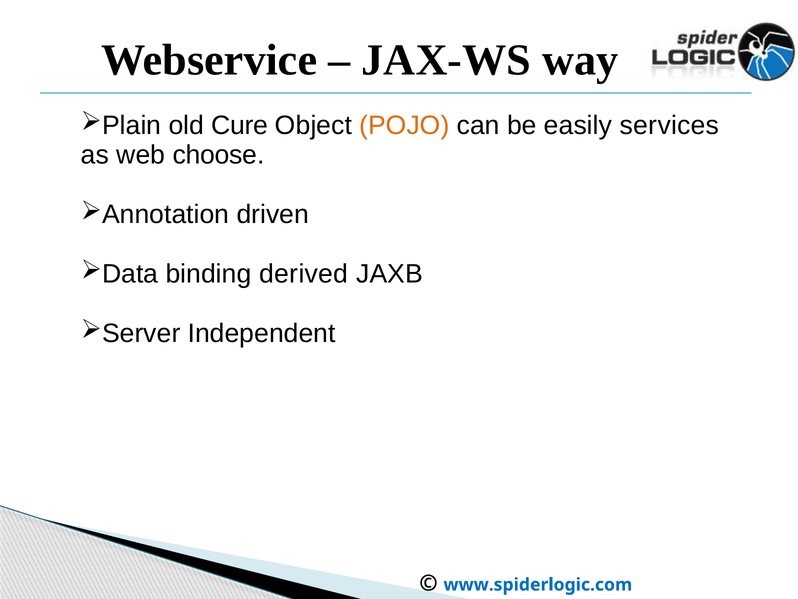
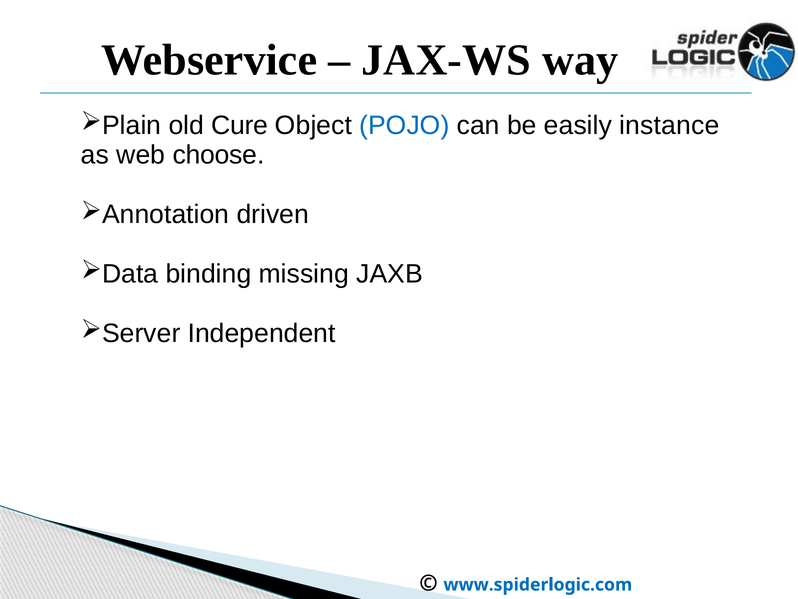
POJO colour: orange -> blue (404, 125)
services: services -> instance (670, 125)
derived: derived -> missing (304, 274)
